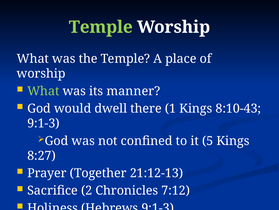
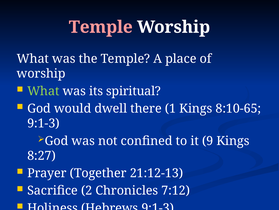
Temple colour: light green -> pink (101, 27)
manner: manner -> spiritual (133, 91)
8:10-43: 8:10-43 -> 8:10-65 (238, 108)
5: 5 -> 9 (208, 140)
